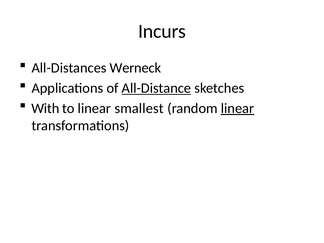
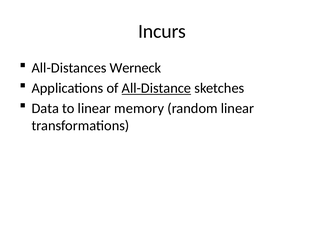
With: With -> Data (45, 108)
smallest: smallest -> memory (139, 108)
linear underline: present -> none (238, 108)
